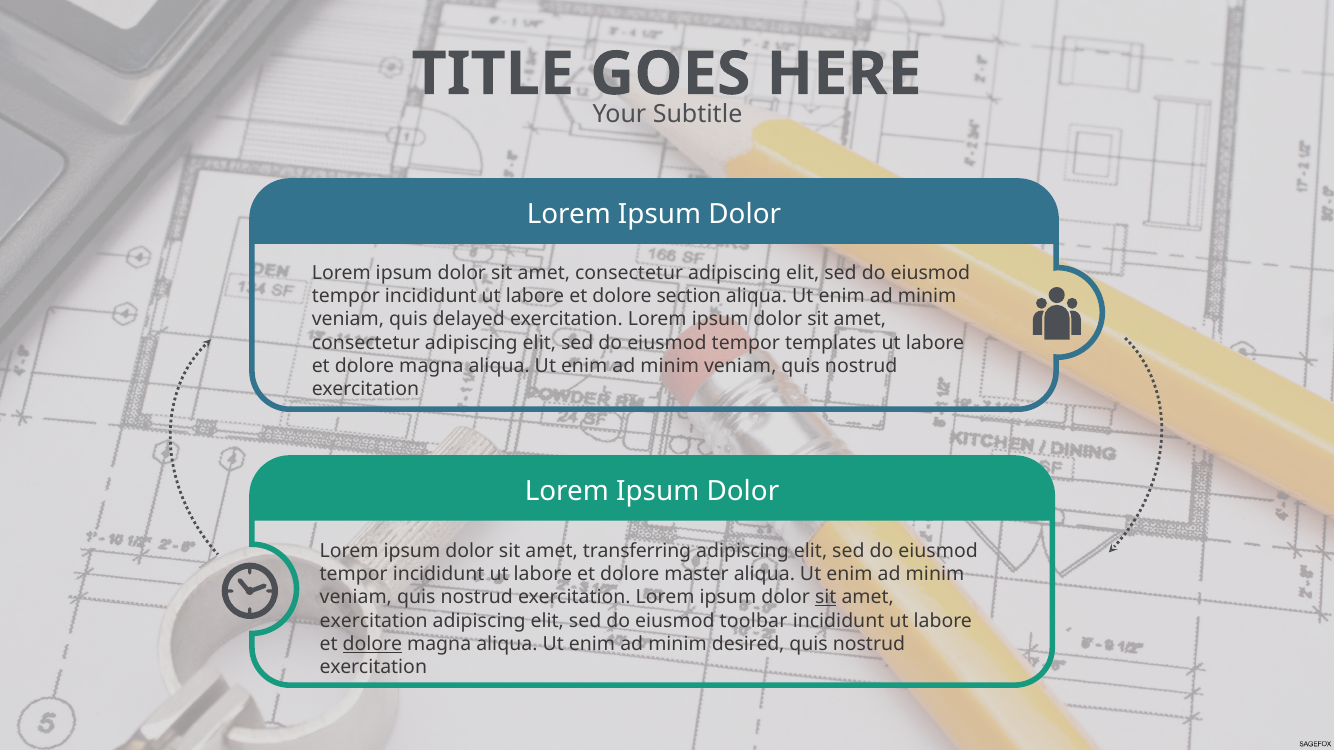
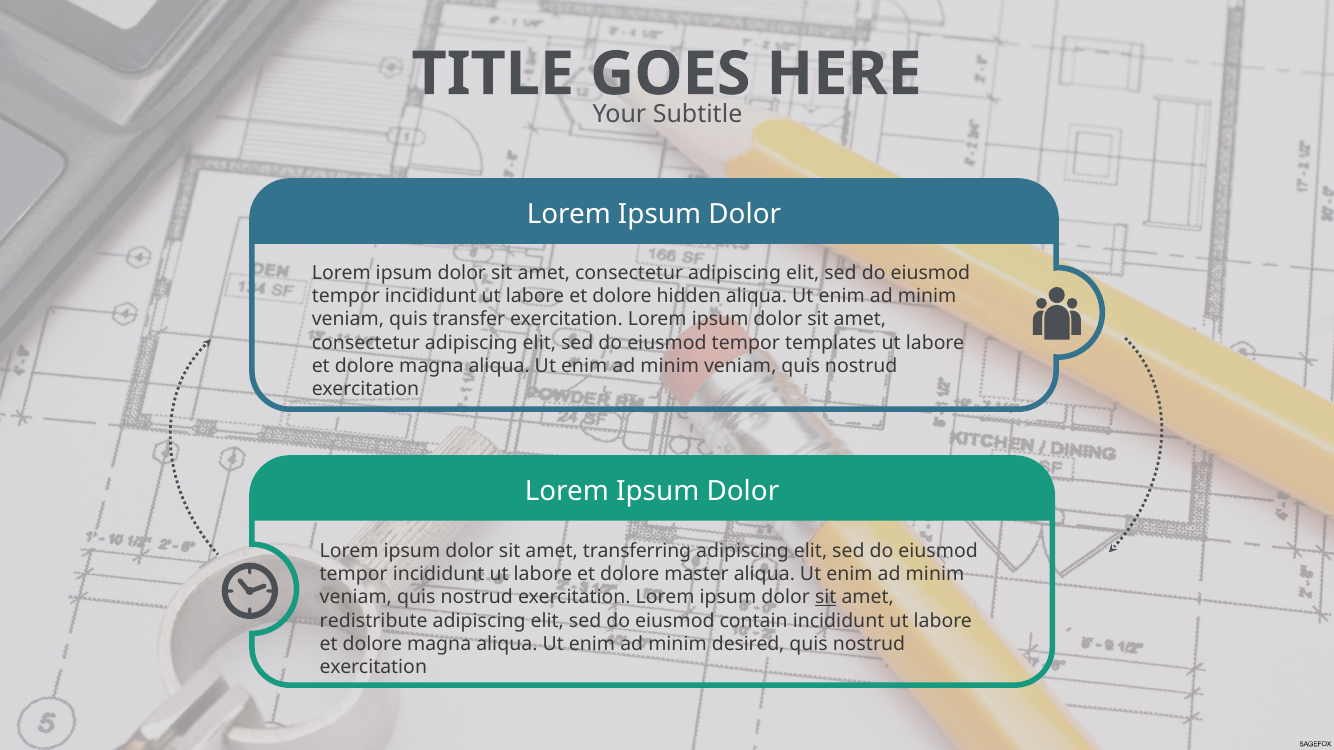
section: section -> hidden (689, 296)
delayed: delayed -> transfer (469, 320)
exercitation: exercitation -> redistribute (374, 621)
toolbar: toolbar -> contain (754, 621)
dolore underline: present -> none (372, 644)
